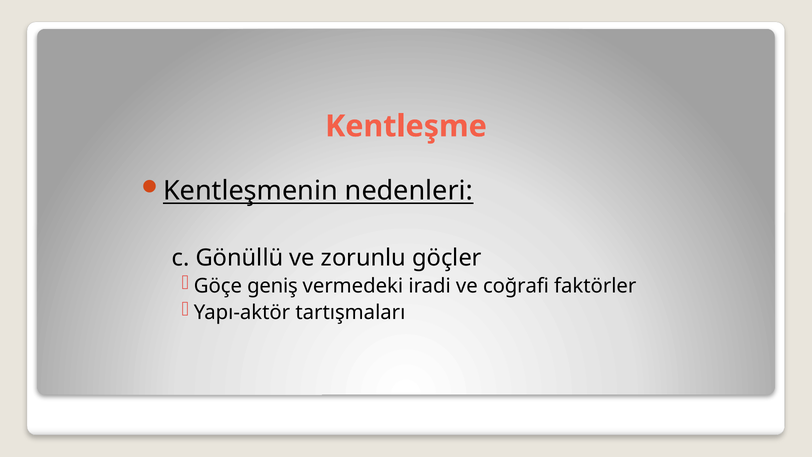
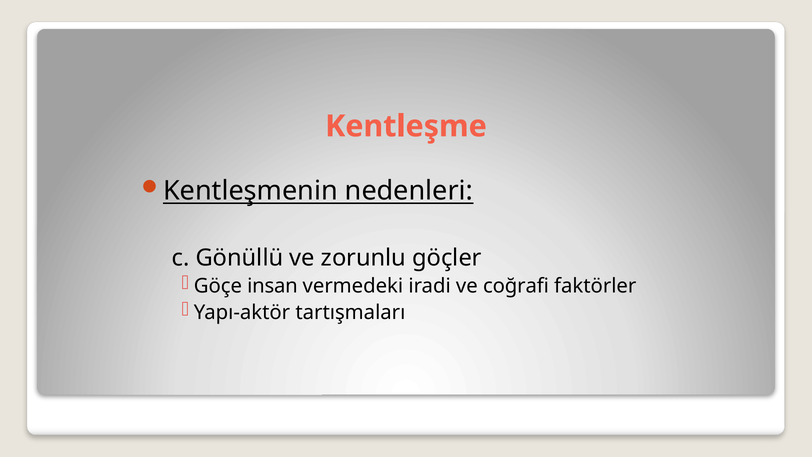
geniş: geniş -> insan (272, 286)
